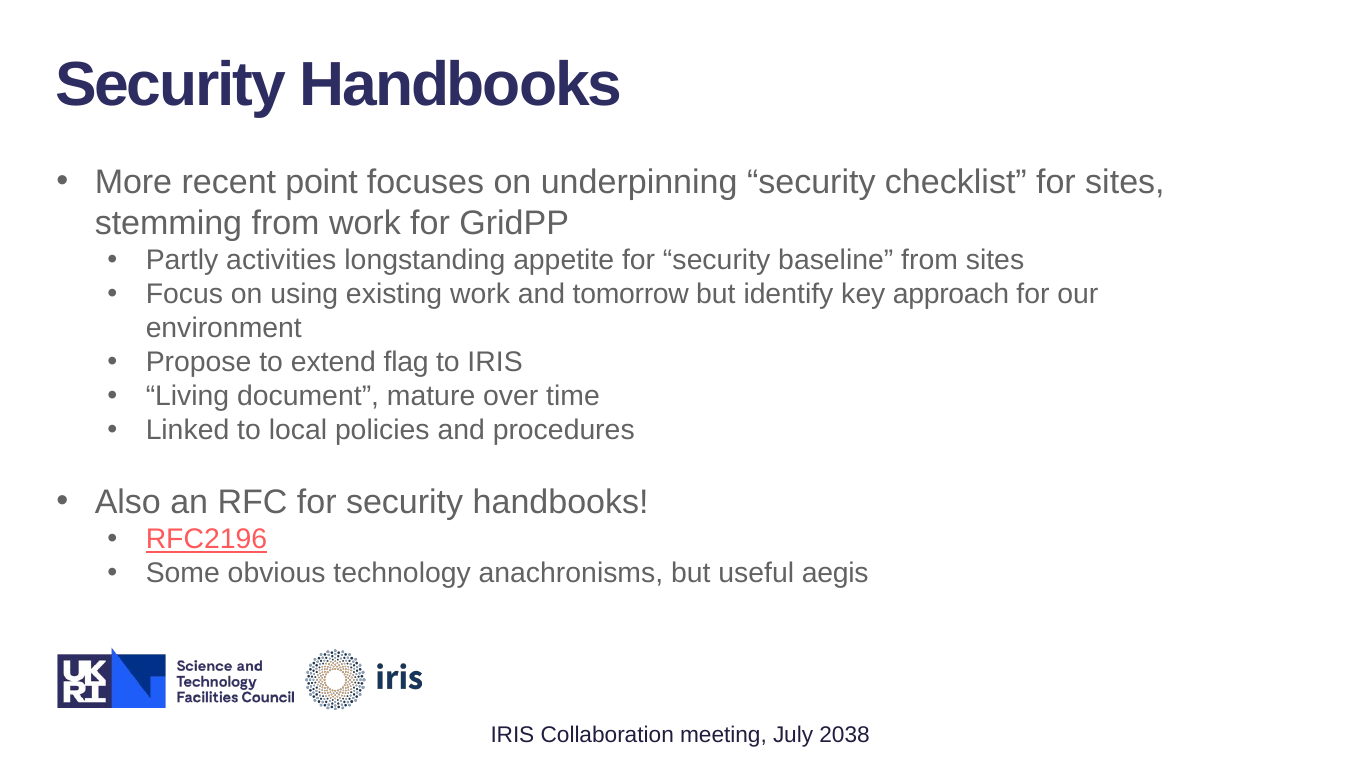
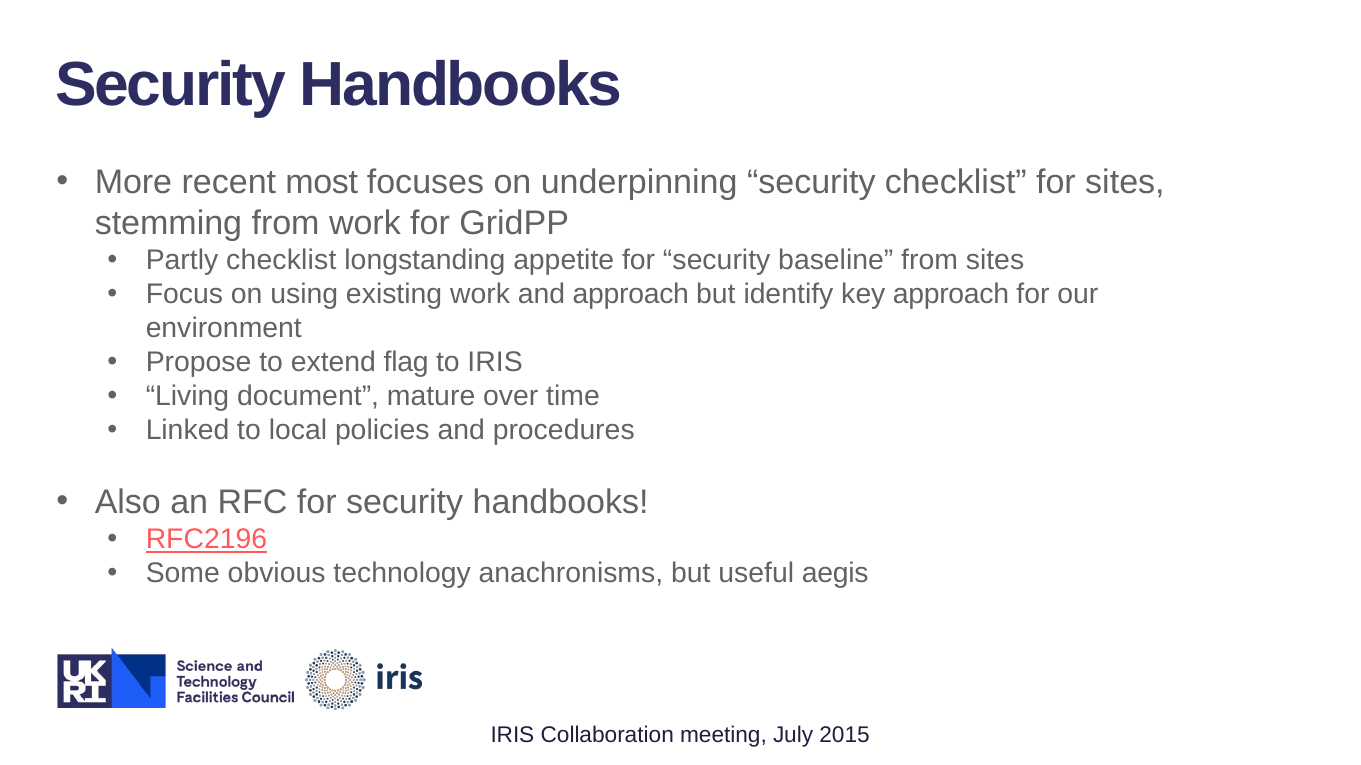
point: point -> most (322, 183)
Partly activities: activities -> checklist (281, 261)
and tomorrow: tomorrow -> approach (631, 295)
2038: 2038 -> 2015 (845, 735)
